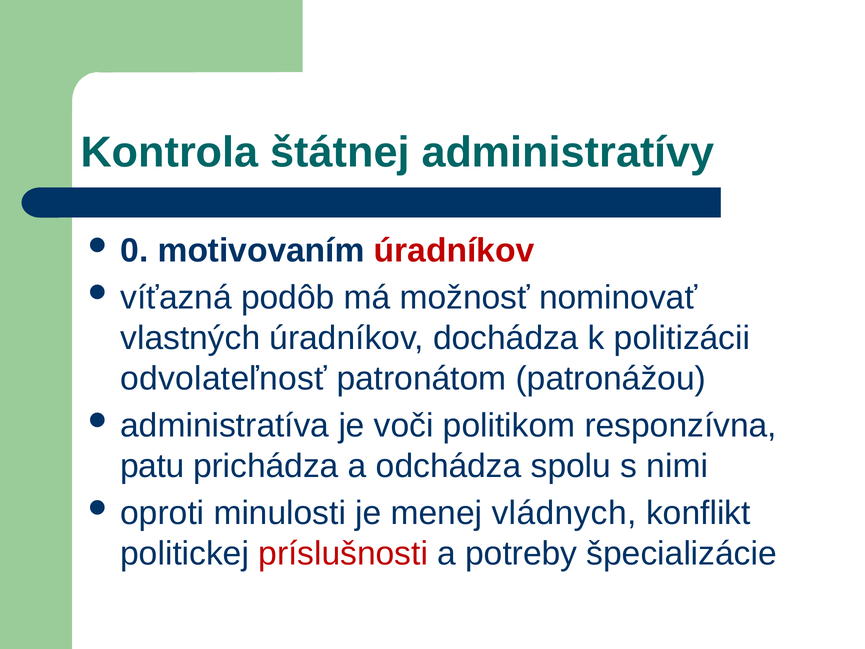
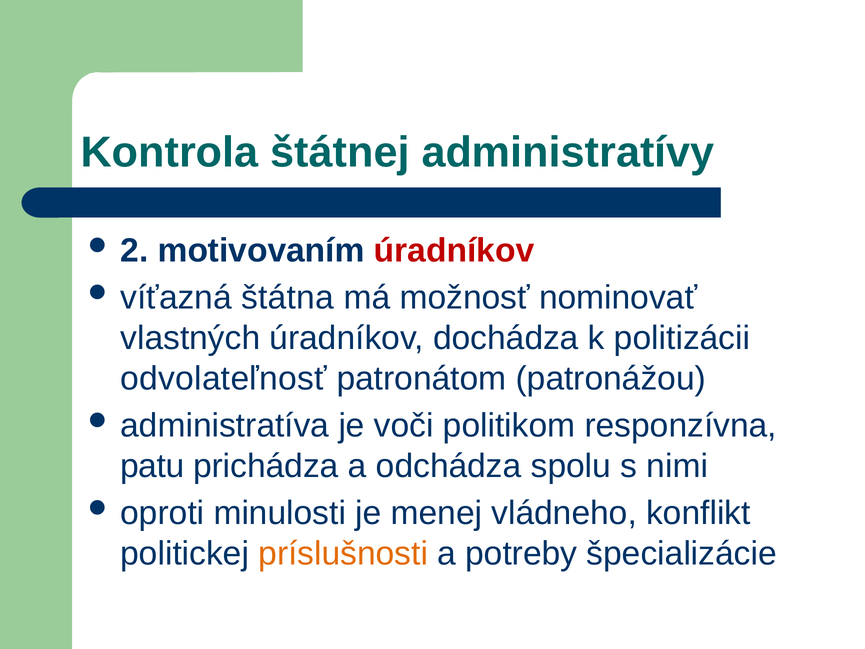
0: 0 -> 2 (134, 250)
podôb: podôb -> štátna (288, 297)
vládnych: vládnych -> vládneho (564, 513)
príslušnosti colour: red -> orange (343, 553)
